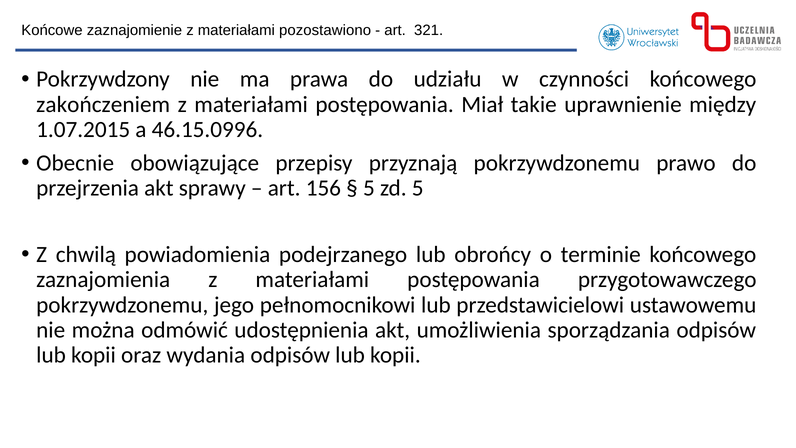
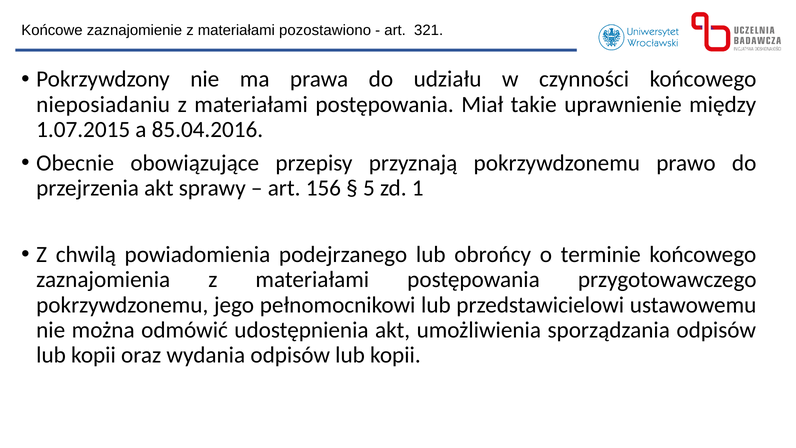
zakończeniem: zakończeniem -> nieposiadaniu (103, 104)
46.15.0996: 46.15.0996 -> 85.04.2016 (207, 129)
zd 5: 5 -> 1 (418, 188)
